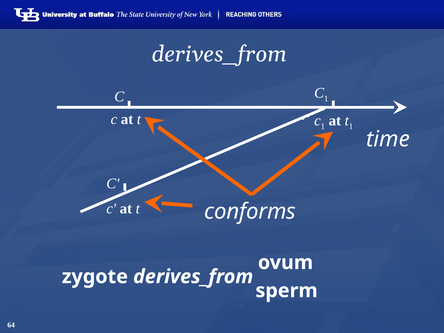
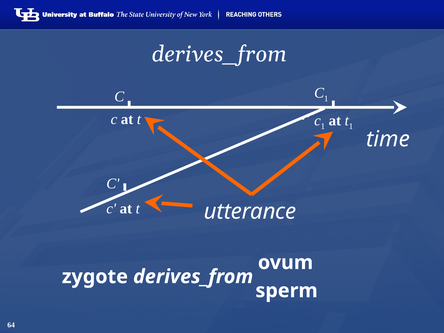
conforms: conforms -> utterance (250, 212)
